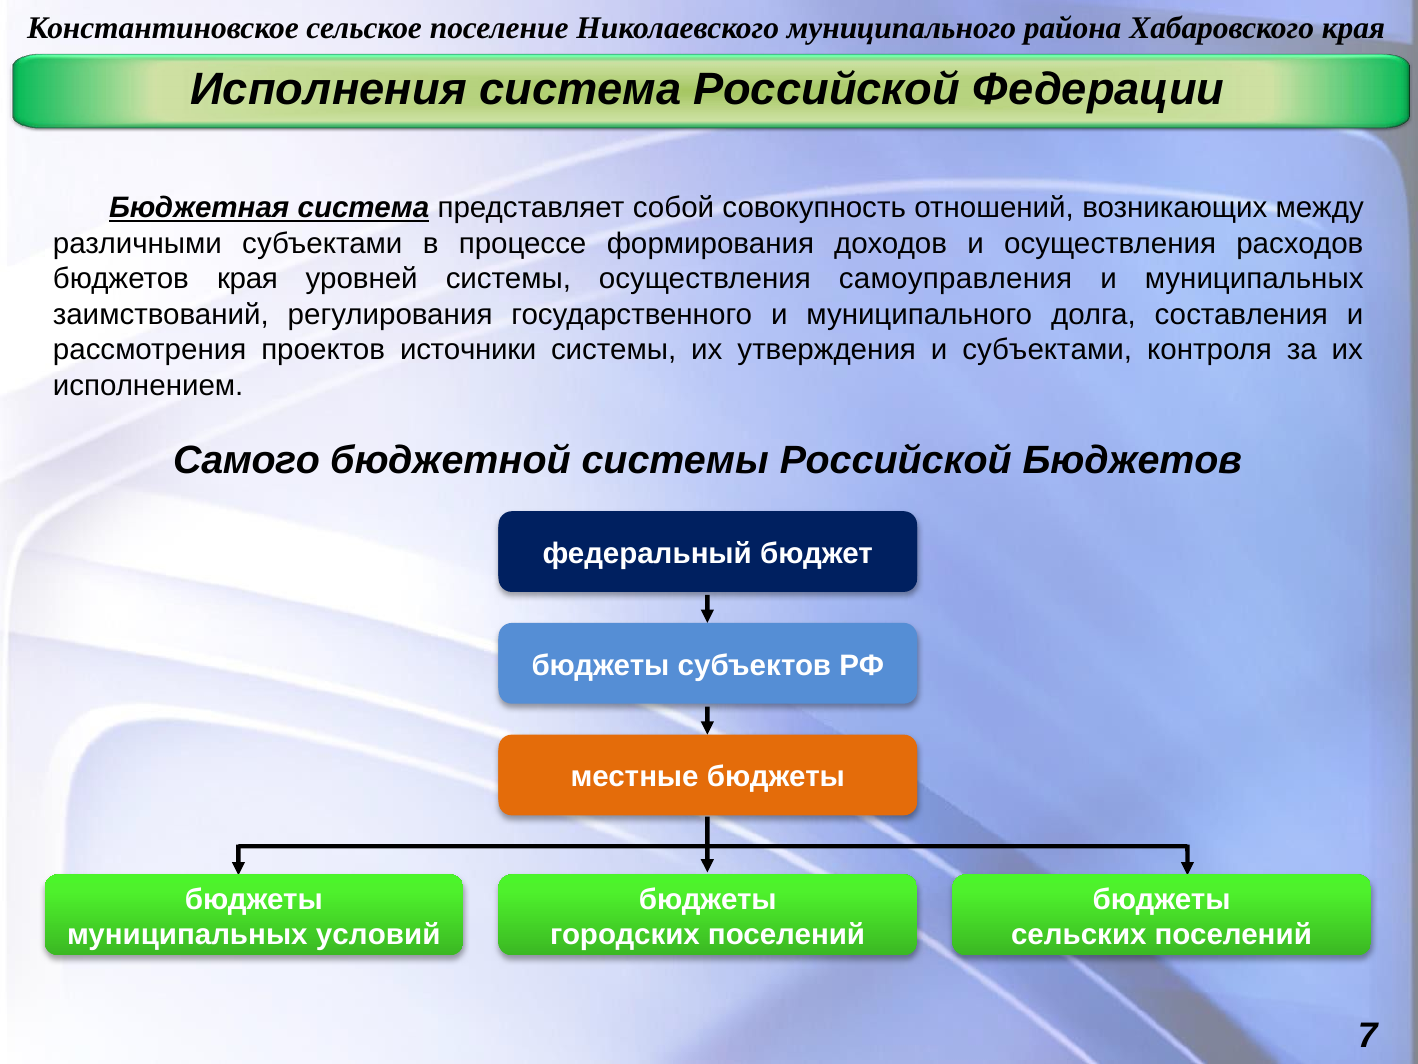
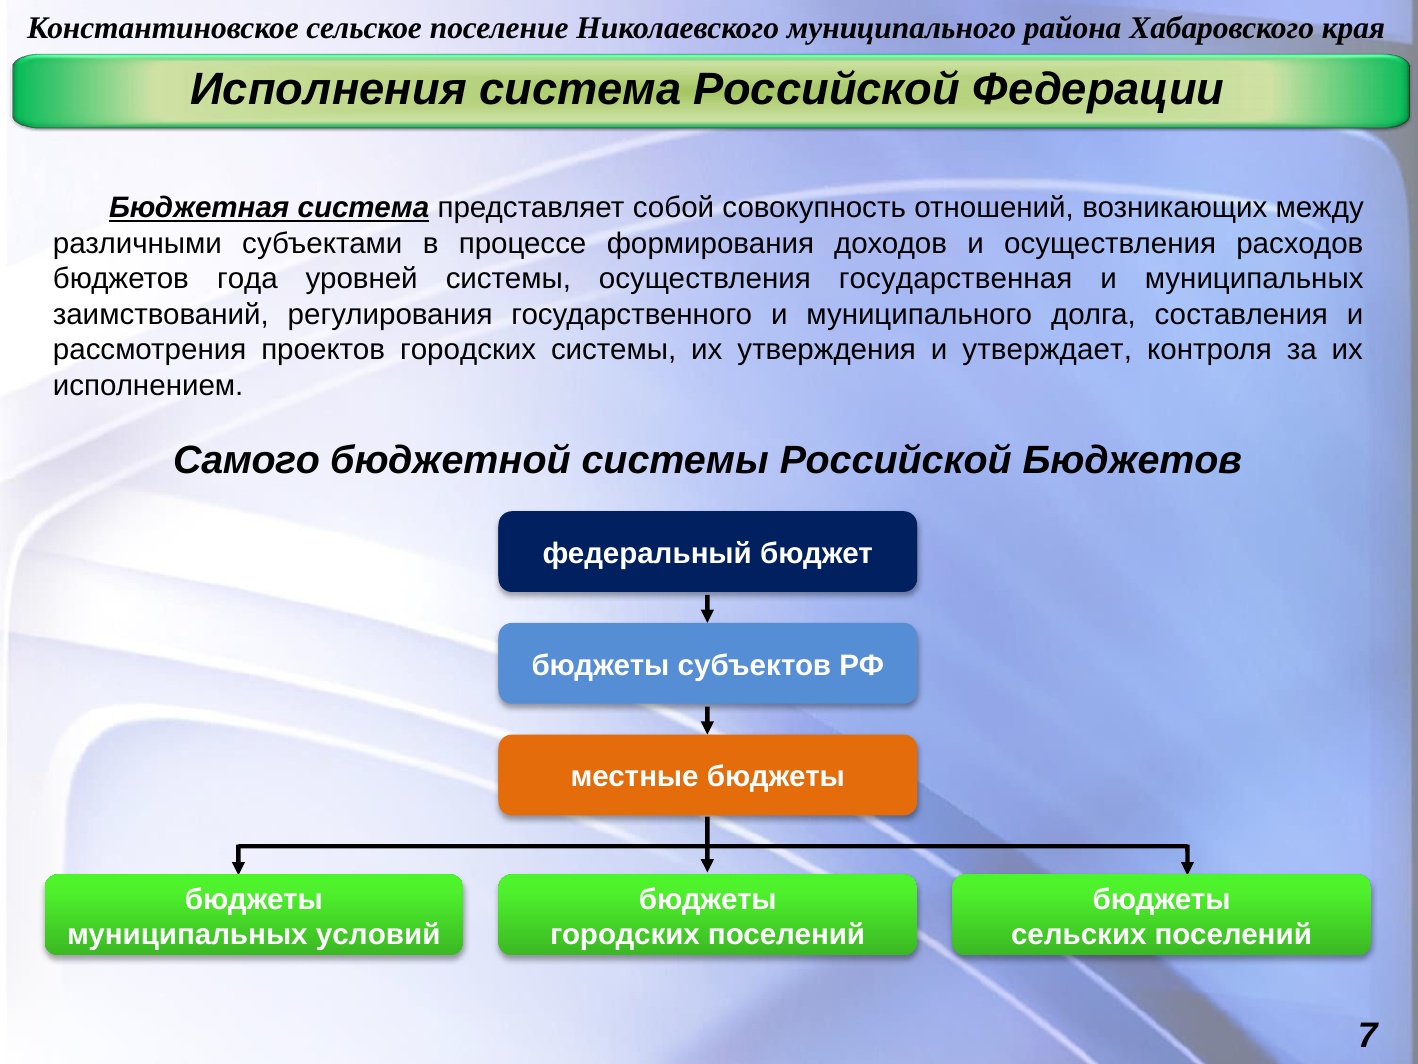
бюджетов края: края -> года (247, 279)
самоуправления: самоуправления -> государственная (956, 279)
проектов источники: источники -> городских (468, 350)
и субъектами: субъектами -> утверждает (1047, 350)
